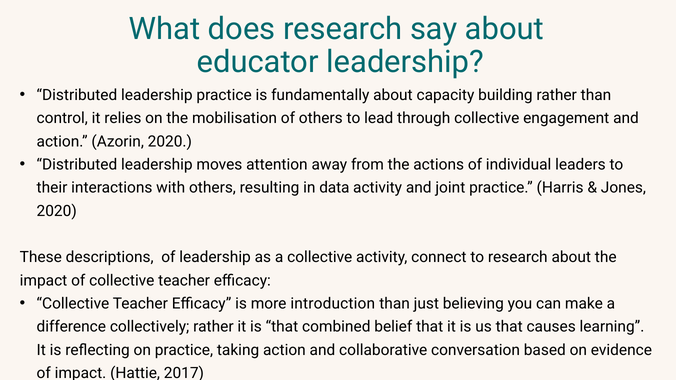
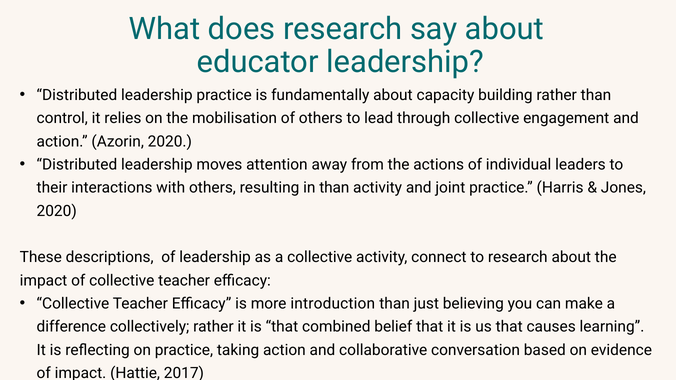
in data: data -> than (334, 188)
